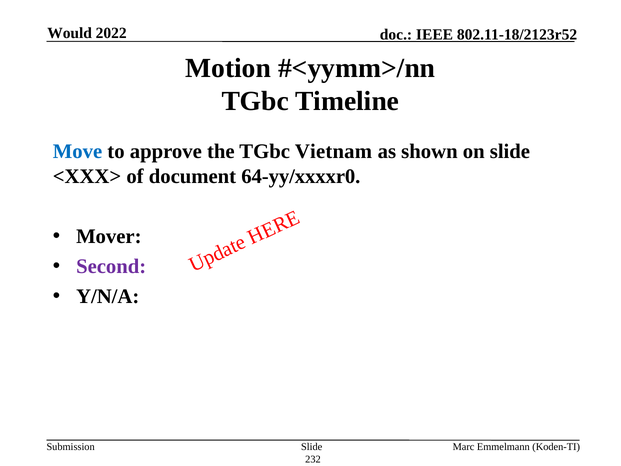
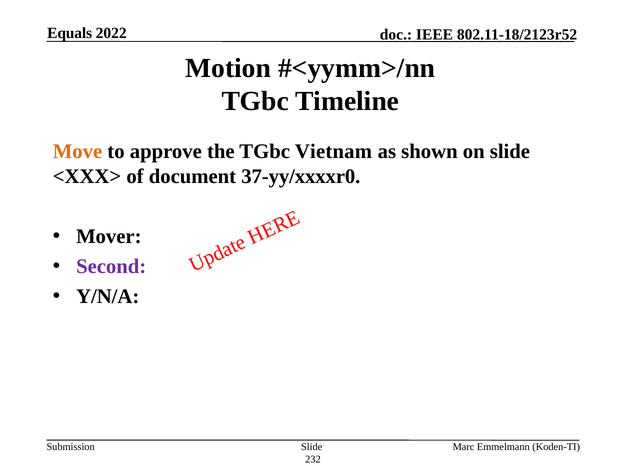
Would: Would -> Equals (70, 33)
Move colour: blue -> orange (78, 152)
64-yy/xxxxr0: 64-yy/xxxxr0 -> 37-yy/xxxxr0 (301, 176)
